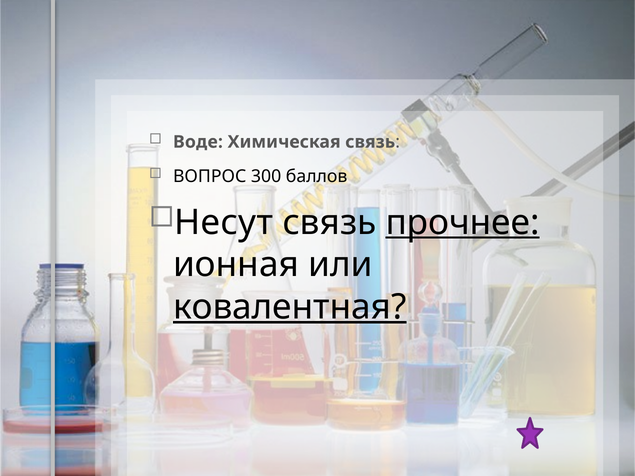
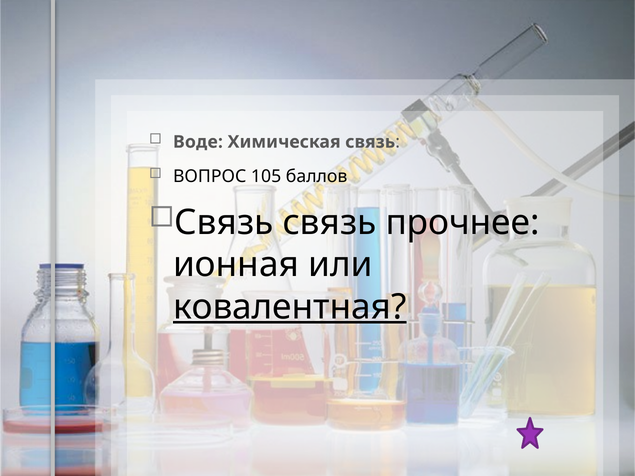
300: 300 -> 105 (266, 176)
Несут: Несут -> Связь (224, 223)
прочнее underline: present -> none (463, 223)
